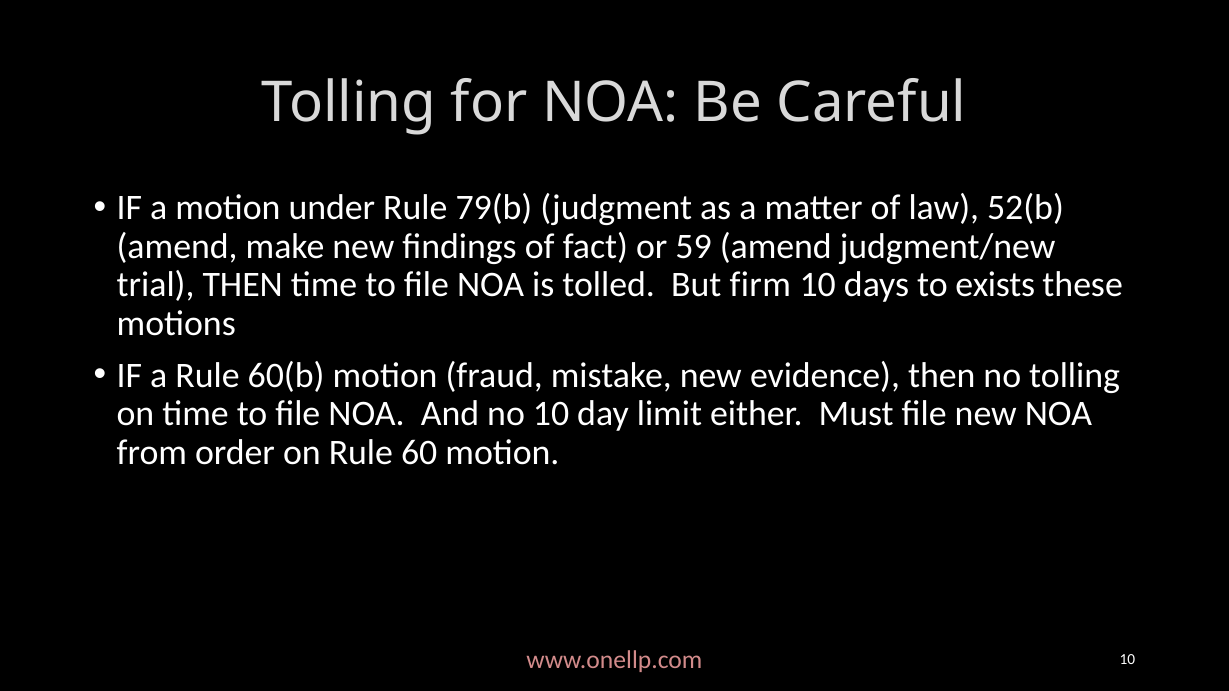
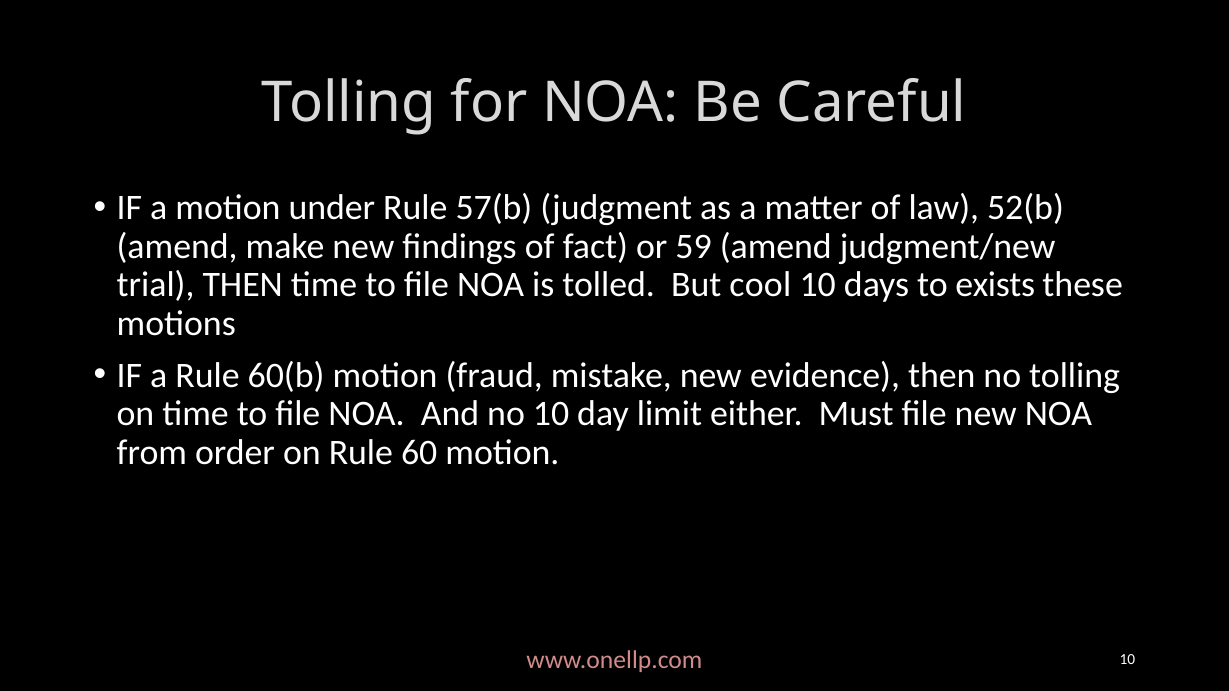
79(b: 79(b -> 57(b (494, 208)
firm: firm -> cool (760, 285)
